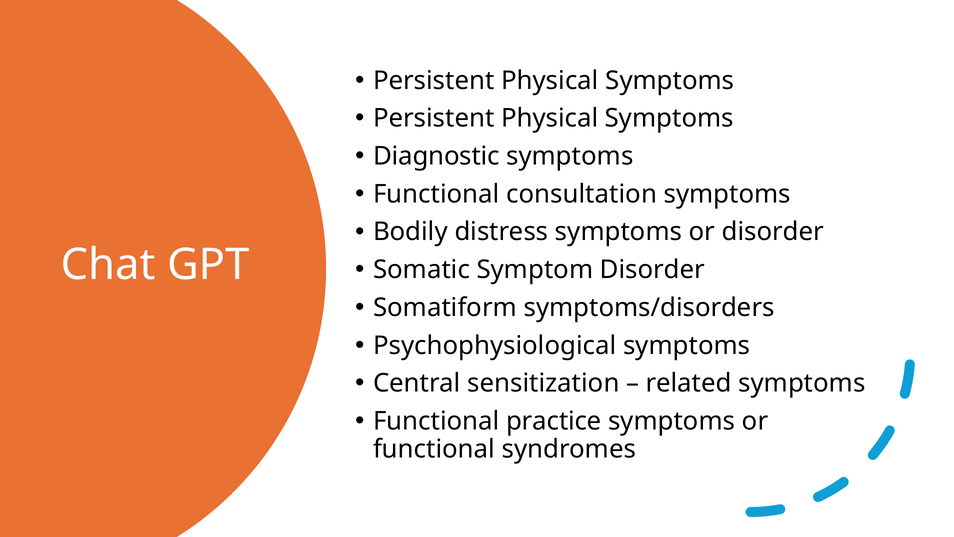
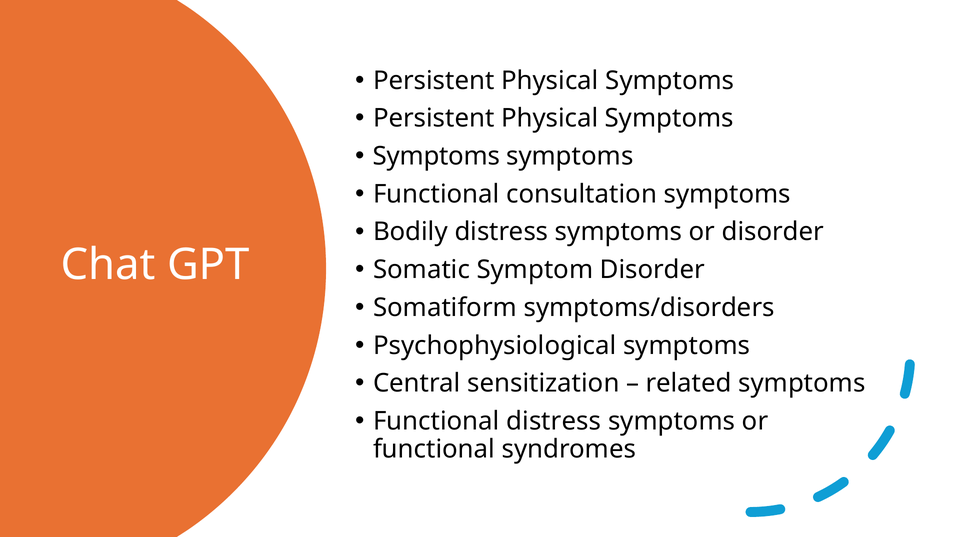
Diagnostic: Diagnostic -> Symptoms (436, 156)
Functional practice: practice -> distress (554, 421)
